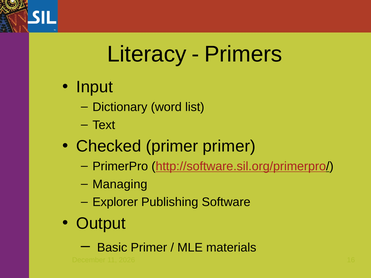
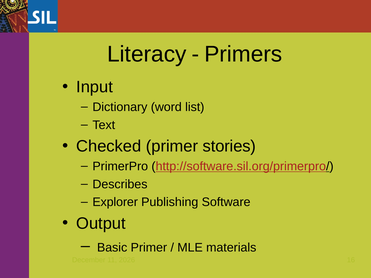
primer primer: primer -> stories (229, 146)
Managing: Managing -> Describes (120, 184)
